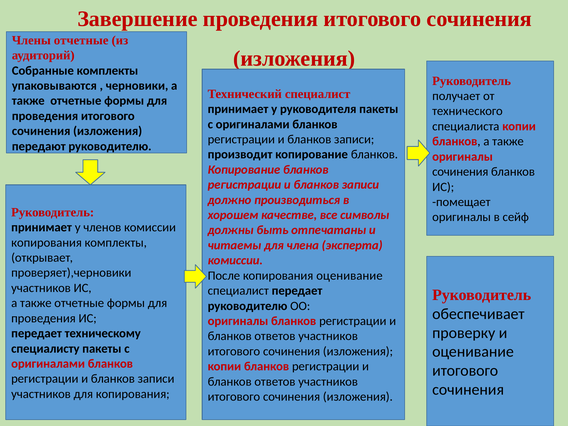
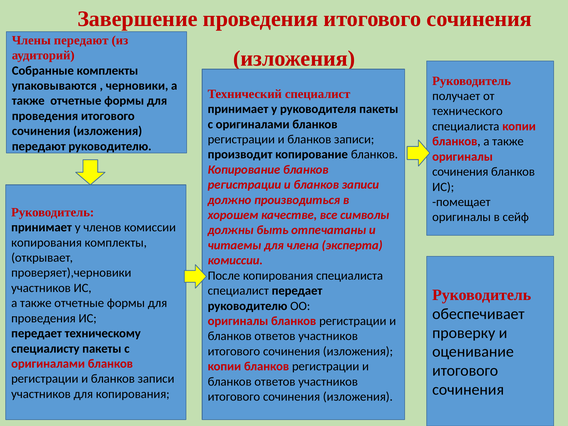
Члены отчетные: отчетные -> передают (81, 40)
копирования оценивание: оценивание -> специалиста (350, 276)
